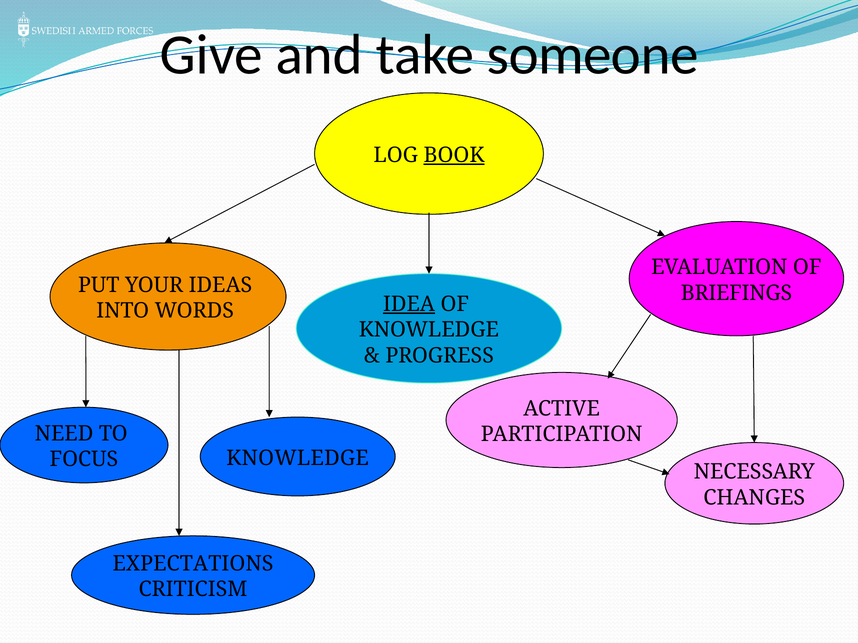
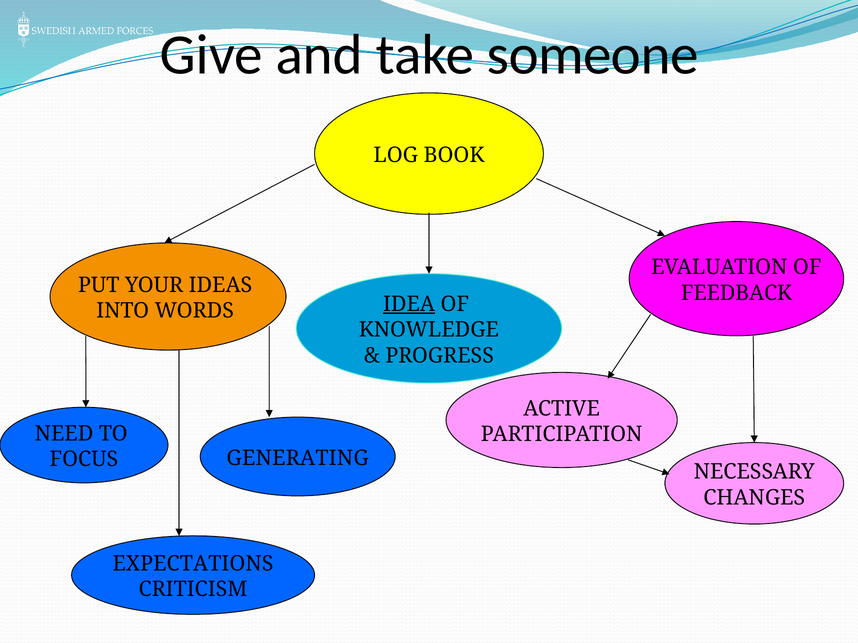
BOOK underline: present -> none (454, 155)
BRIEFINGS: BRIEFINGS -> FEEDBACK (737, 293)
FOCUS KNOWLEDGE: KNOWLEDGE -> GENERATING (298, 458)
